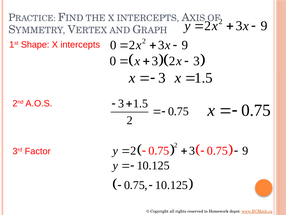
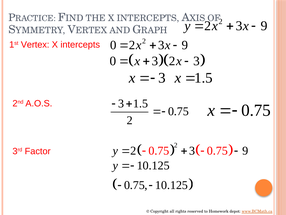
Shape: Shape -> Vertex (35, 45)
